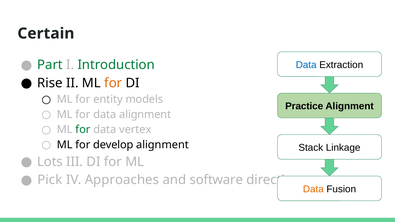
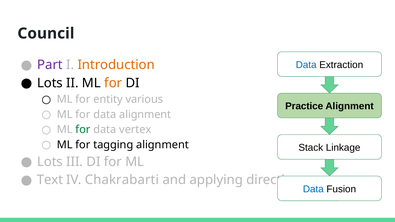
Certain: Certain -> Council (46, 33)
Part colour: green -> purple (50, 65)
Introduction colour: green -> orange (116, 65)
Rise: Rise -> Lots (50, 83)
models: models -> various (144, 99)
develop: develop -> tagging (113, 145)
Pick: Pick -> Text (50, 180)
Approaches: Approaches -> Chakrabarti (122, 180)
software: software -> applying (216, 180)
Data colour: orange -> blue (313, 189)
